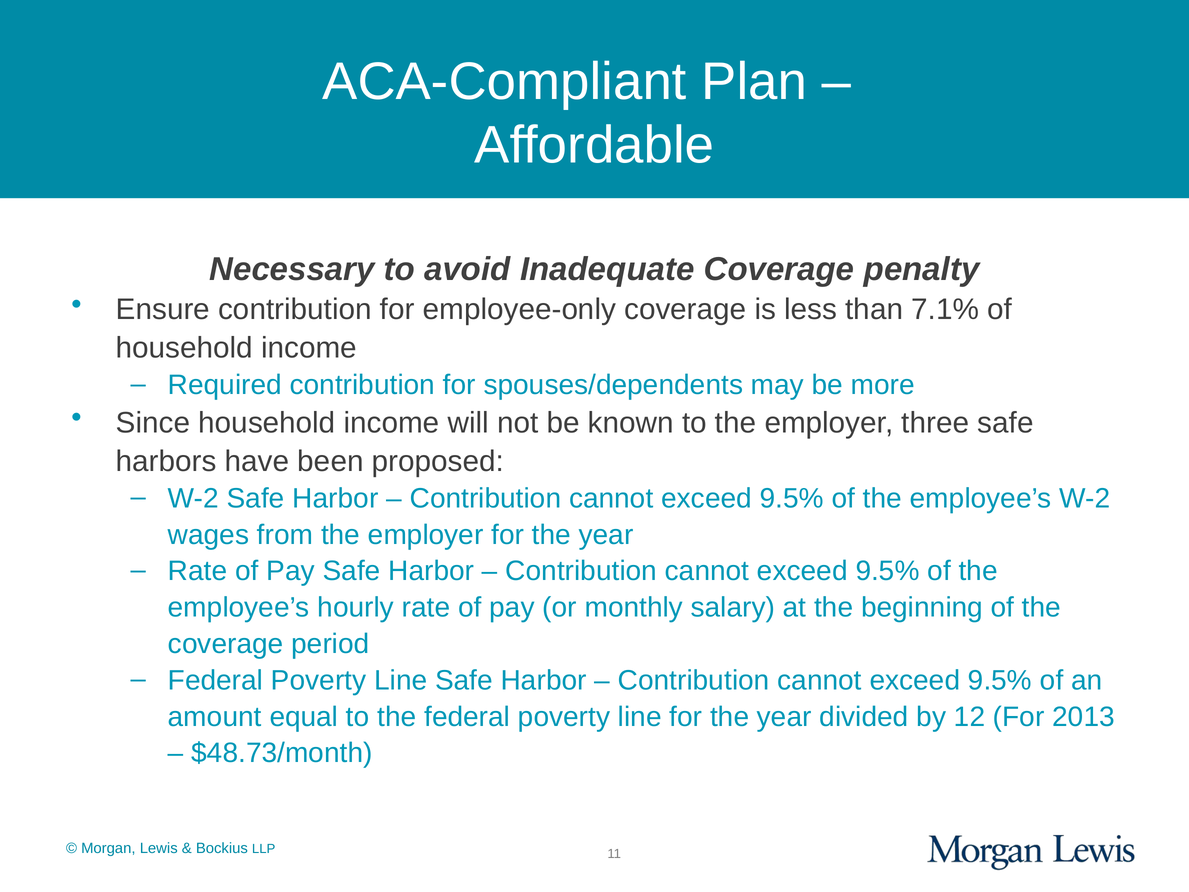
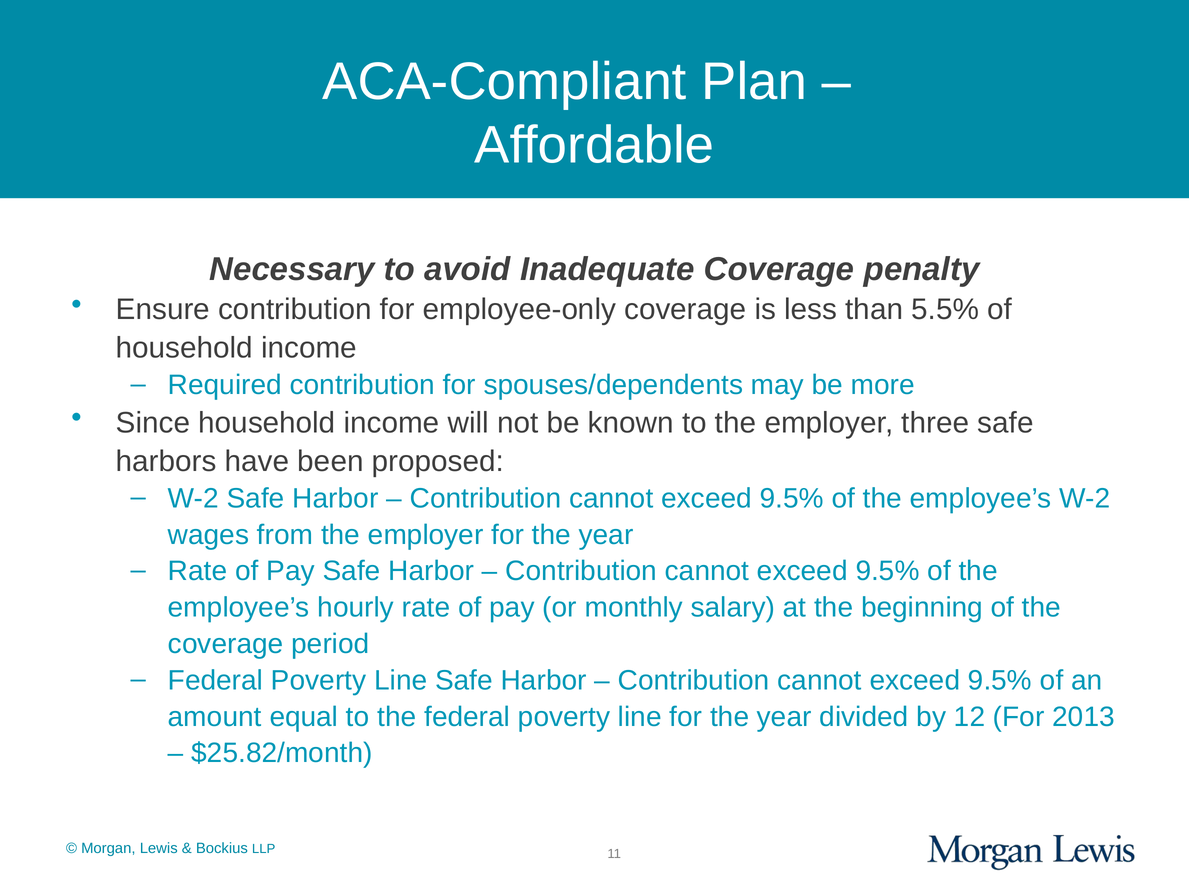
7.1%: 7.1% -> 5.5% (945, 309)
$48.73/month: $48.73/month -> $25.82/month (282, 753)
